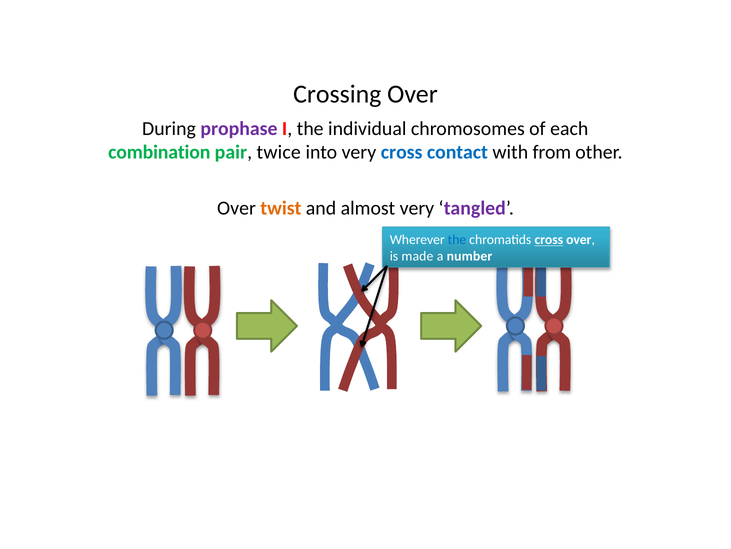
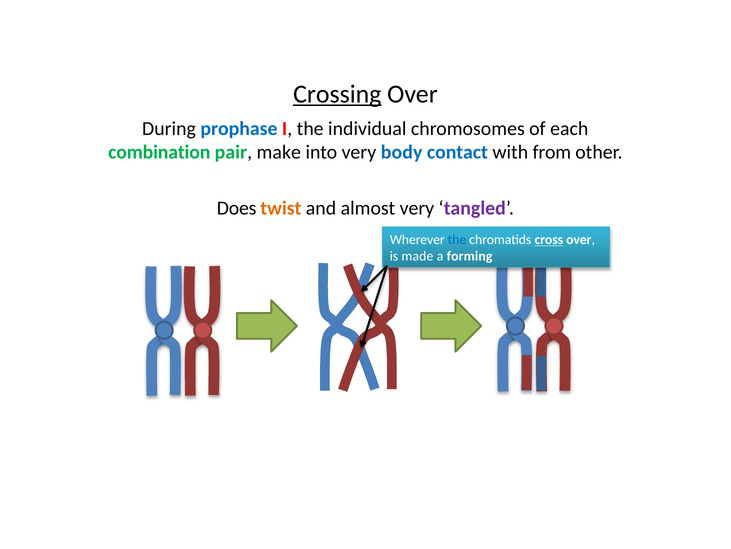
Crossing underline: none -> present (337, 94)
prophase colour: purple -> blue (239, 128)
twice: twice -> make (279, 152)
very cross: cross -> body (402, 152)
Over: Over -> Does (237, 208)
number: number -> forming (470, 256)
